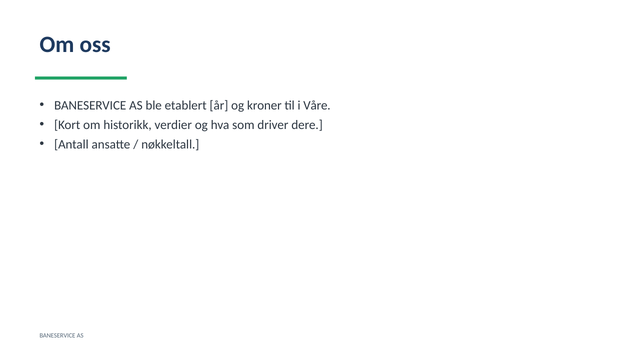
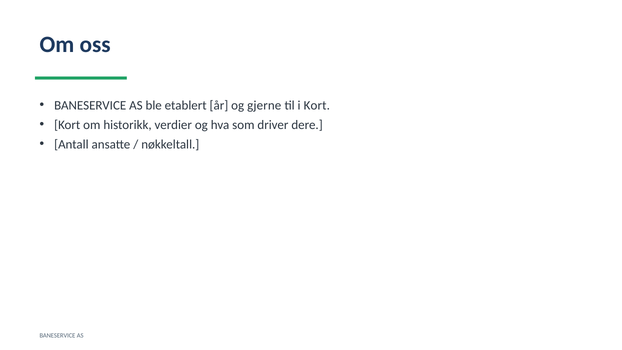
kroner: kroner -> gjerne (264, 105)
i Våre: Våre -> Kort (317, 105)
